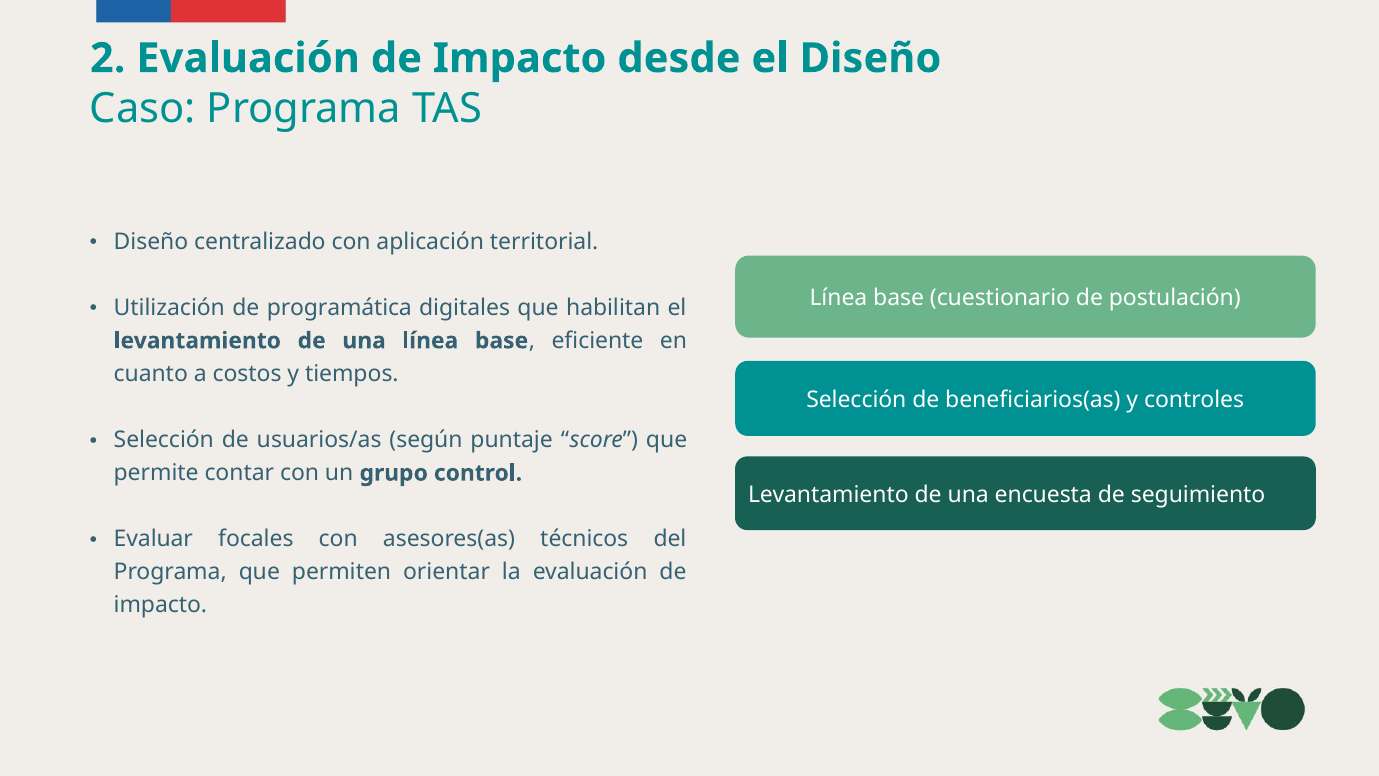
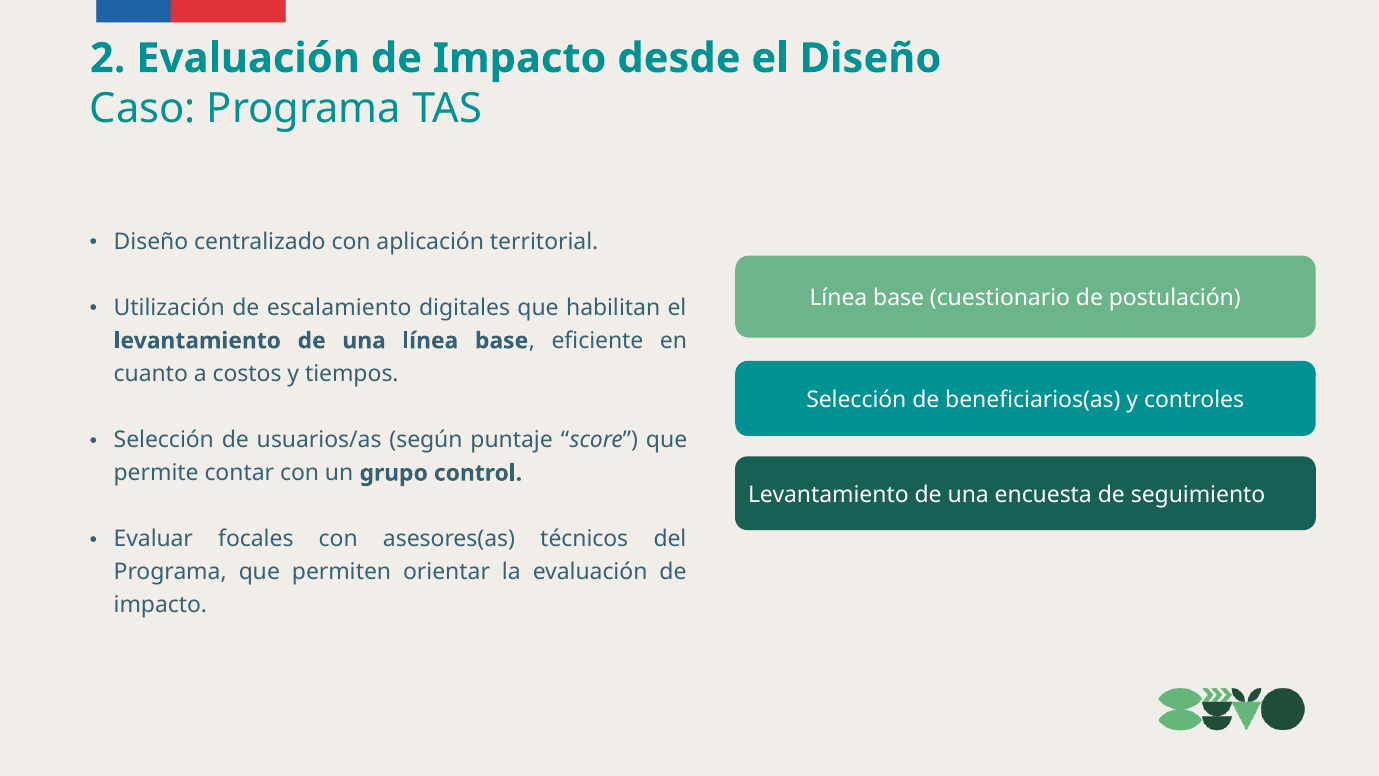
programática: programática -> escalamiento (339, 308)
